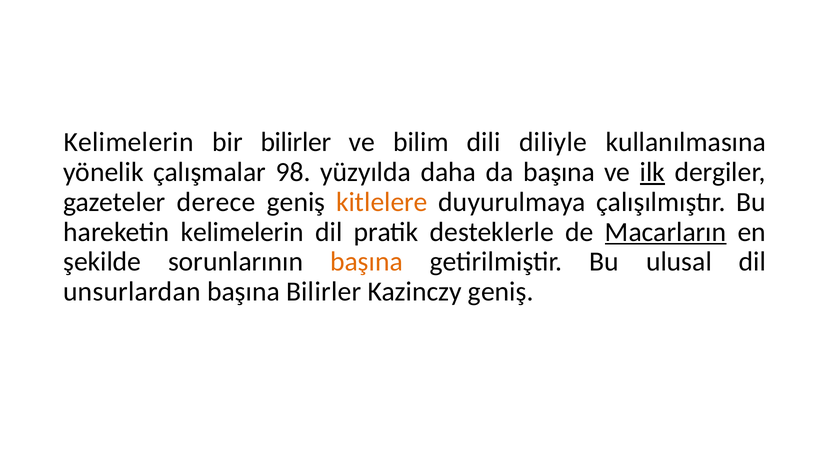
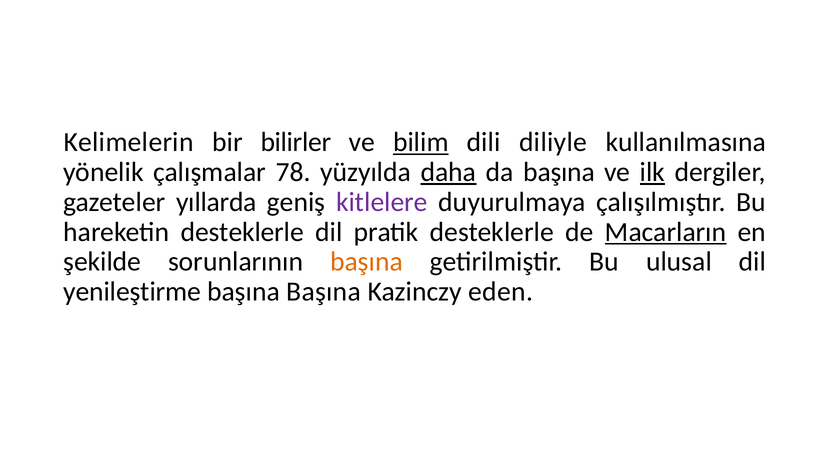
bilim underline: none -> present (421, 142)
98: 98 -> 78 (293, 172)
daha underline: none -> present (448, 172)
derece: derece -> yıllarda (216, 202)
kitlelere colour: orange -> purple (382, 202)
hareketin kelimelerin: kelimelerin -> desteklerle (242, 232)
unsurlardan: unsurlardan -> yenileştirme (132, 292)
başına Bilirler: Bilirler -> Başına (324, 292)
Kazinczy geniş: geniş -> eden (501, 292)
